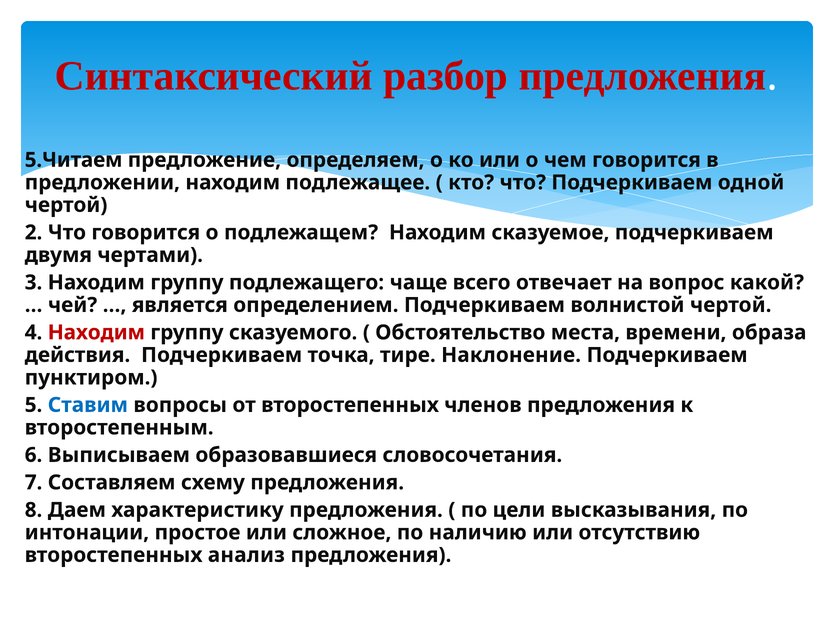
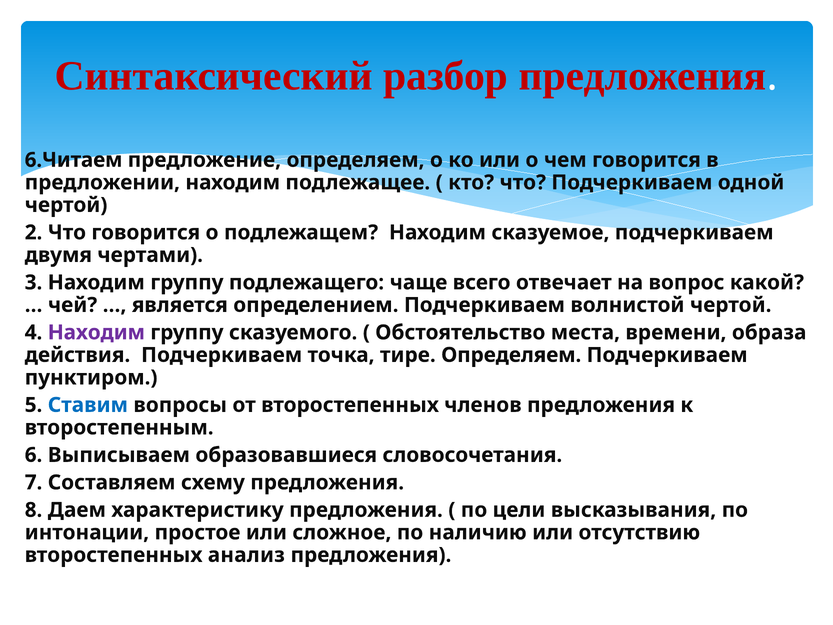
5.Читаем: 5.Читаем -> 6.Читаем (74, 160)
Находим colour: red -> purple (96, 332)
тире Наклонение: Наклонение -> Определяем (511, 355)
